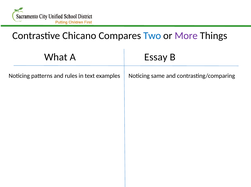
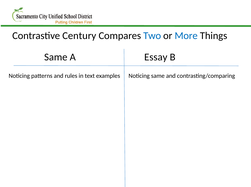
Chicano: Chicano -> Century (79, 36)
More colour: purple -> blue (186, 36)
What: What -> Same (56, 57)
